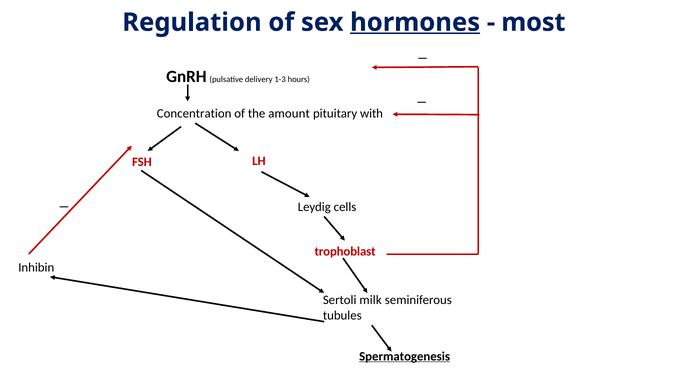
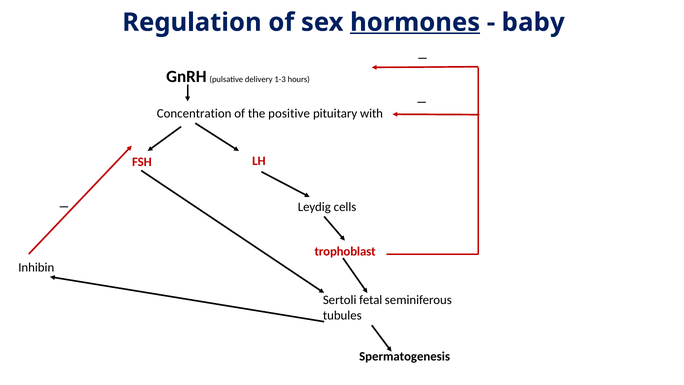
most: most -> baby (533, 22)
amount: amount -> positive (289, 114)
milk: milk -> fetal (371, 300)
Spermatogenesis underline: present -> none (405, 356)
